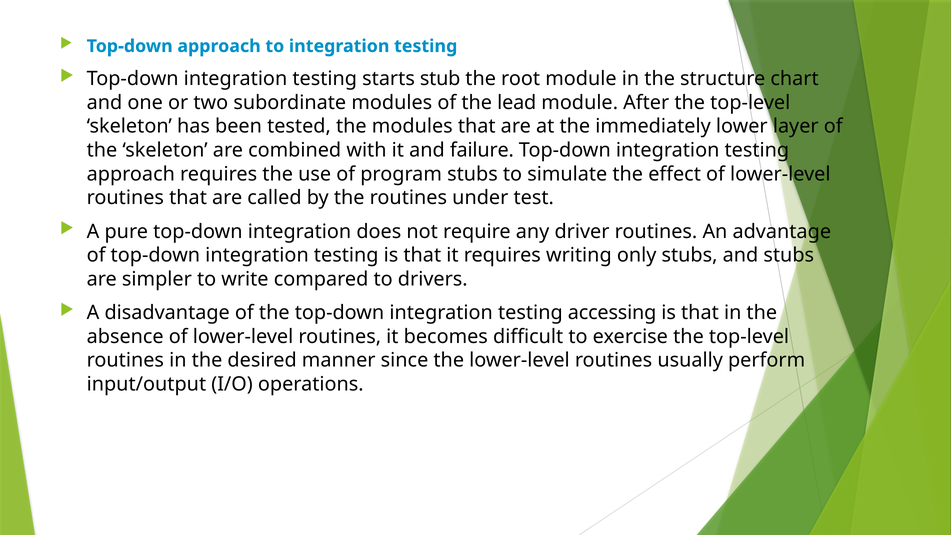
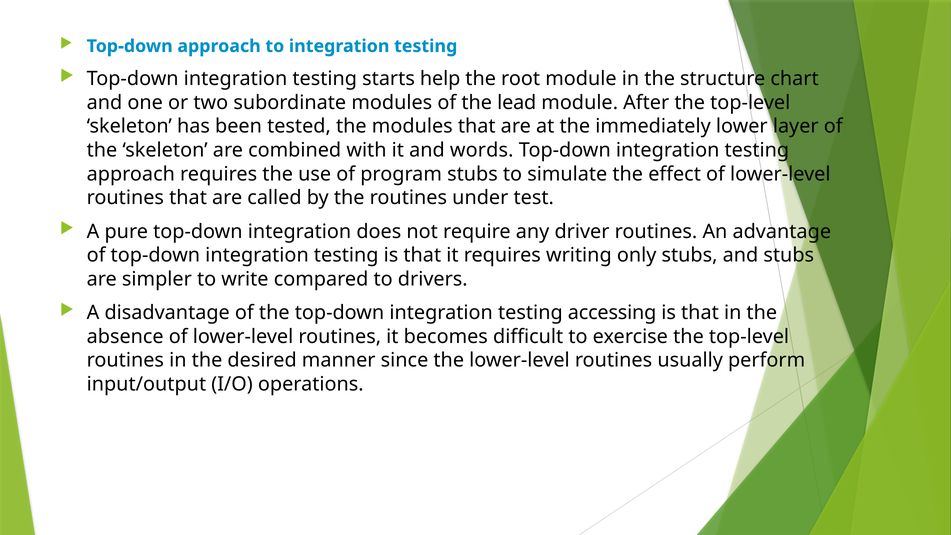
stub: stub -> help (440, 79)
failure: failure -> words (482, 150)
